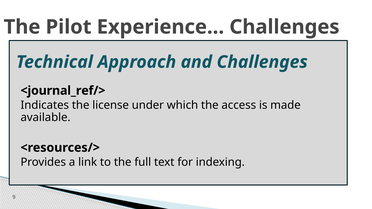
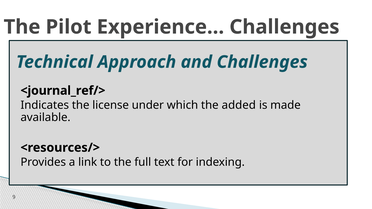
access: access -> added (239, 105)
